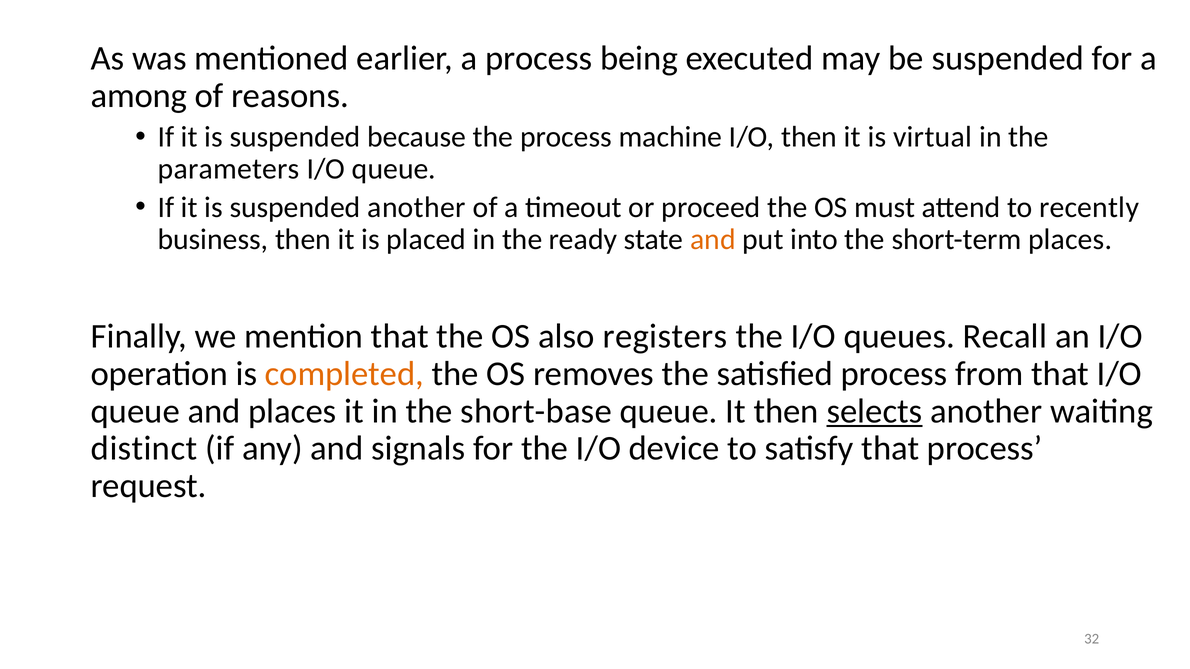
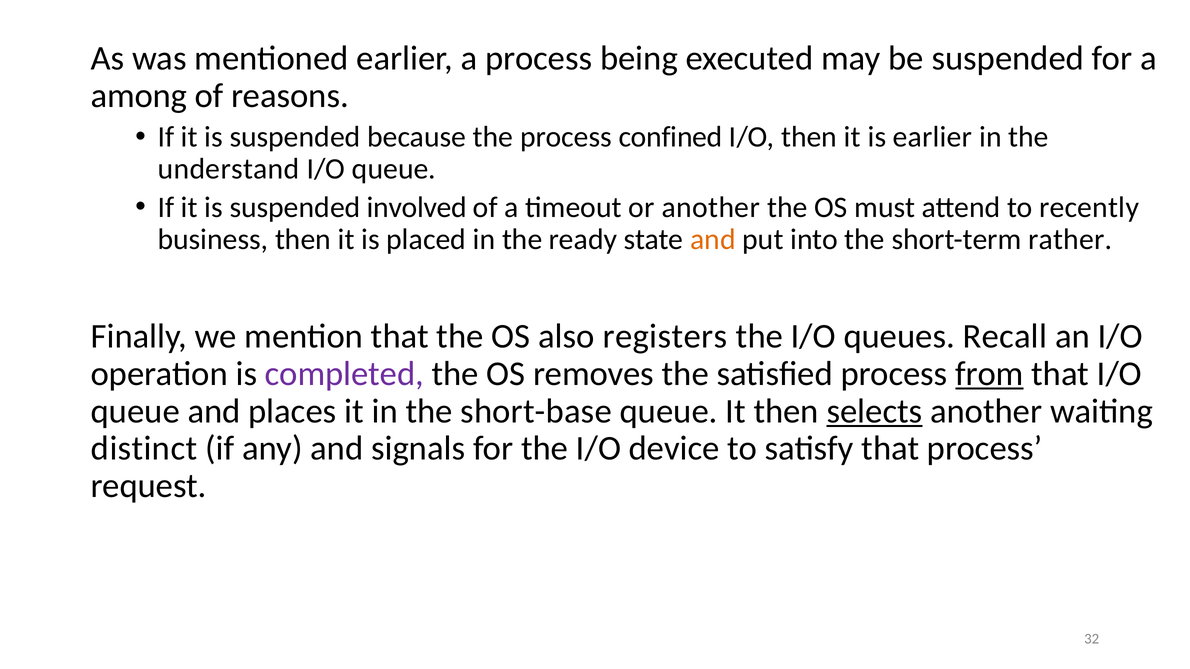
machine: machine -> confined (671, 137)
is virtual: virtual -> earlier (933, 137)
parameters: parameters -> understand (229, 169)
suspended another: another -> involved (417, 207)
or proceed: proceed -> another (711, 207)
short-term places: places -> rather (1070, 240)
completed colour: orange -> purple (344, 374)
from underline: none -> present (989, 374)
